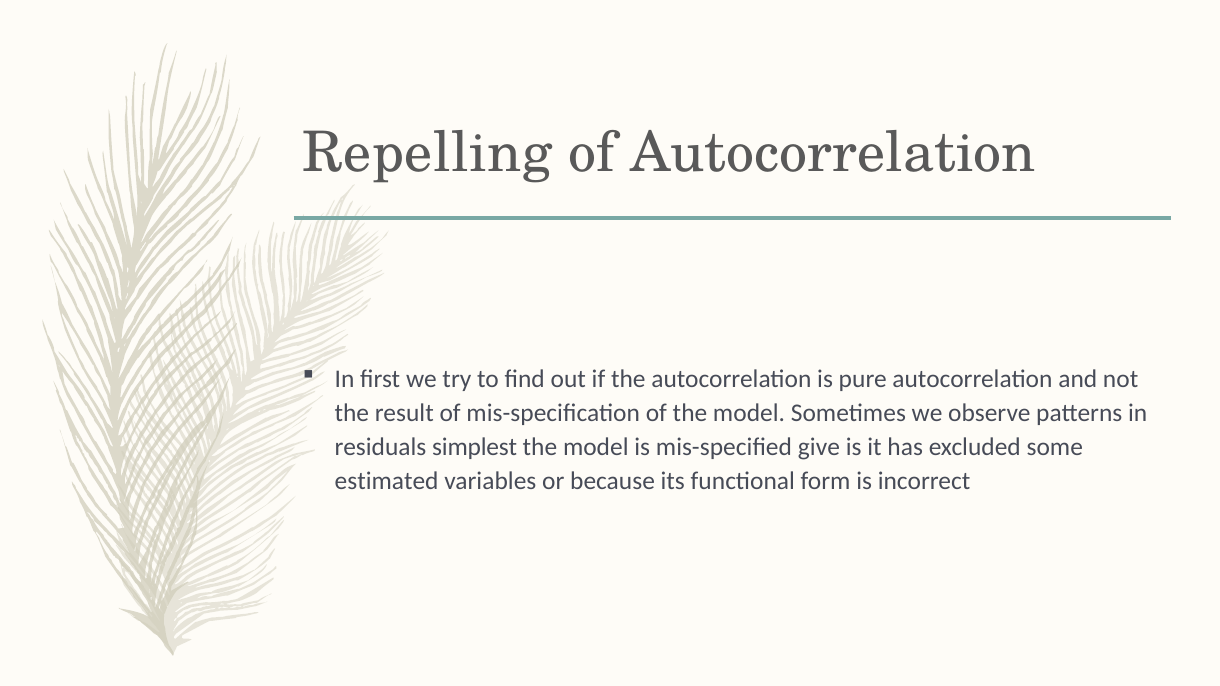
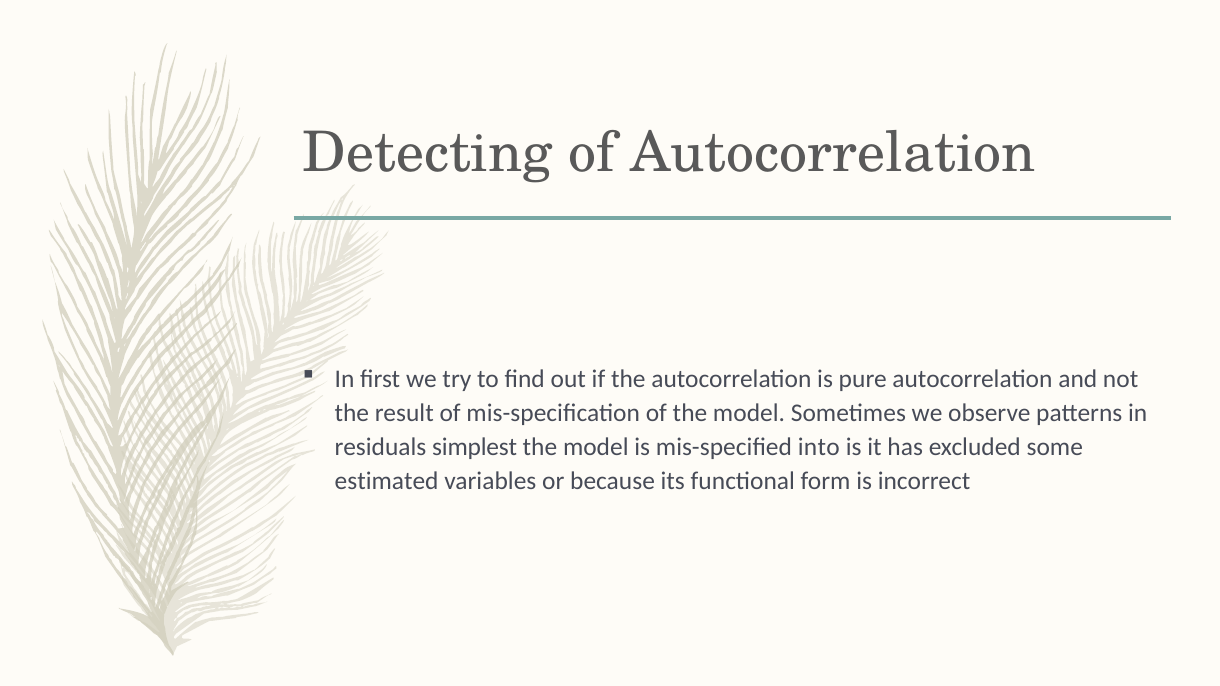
Repelling: Repelling -> Detecting (428, 153)
give: give -> into (819, 447)
